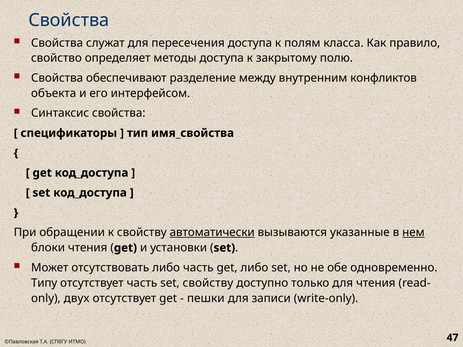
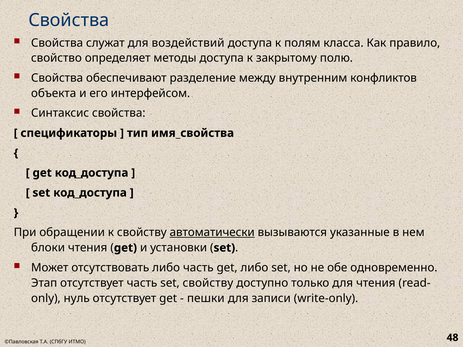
пересечения: пересечения -> воздействий (188, 43)
нем underline: present -> none (413, 233)
Типу: Типу -> Этап (44, 283)
двух: двух -> нуль (77, 298)
47: 47 -> 48 (453, 338)
